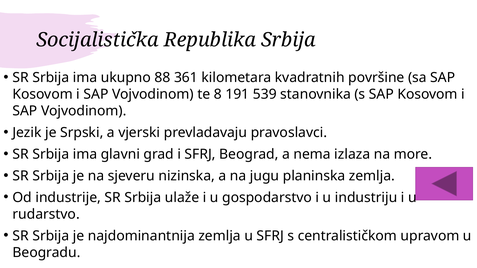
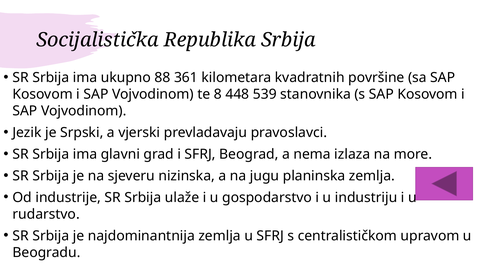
191: 191 -> 448 (237, 94)
